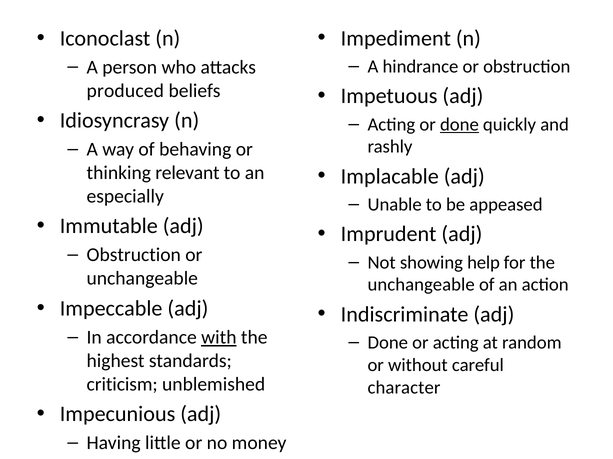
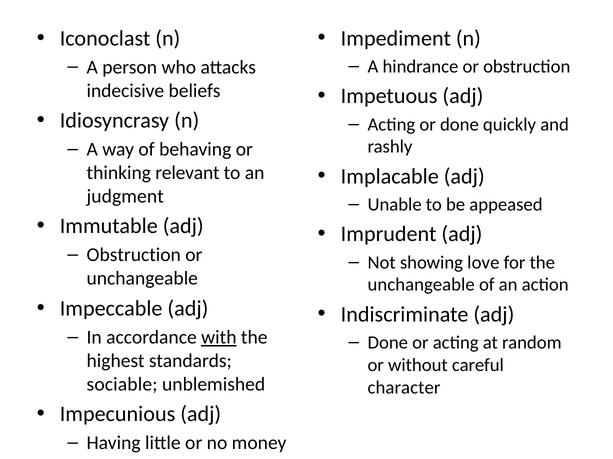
produced: produced -> indecisive (125, 91)
done underline: present -> none (459, 125)
especially: especially -> judgment (125, 197)
help: help -> love (483, 263)
criticism: criticism -> sociable (122, 385)
